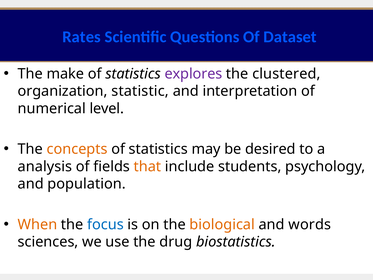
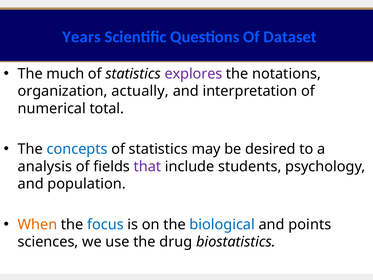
Rates: Rates -> Years (82, 37)
make: make -> much (65, 74)
clustered: clustered -> notations (286, 74)
statistic: statistic -> actually (140, 91)
level: level -> total (107, 108)
concepts colour: orange -> blue (77, 149)
that colour: orange -> purple (147, 166)
biological colour: orange -> blue (222, 224)
words: words -> points (310, 224)
